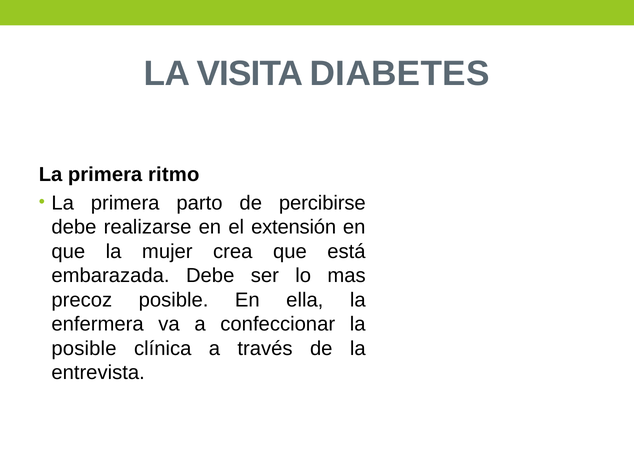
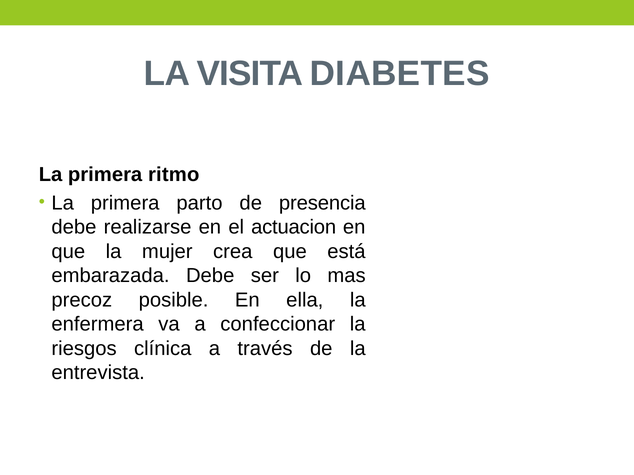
percibirse: percibirse -> presencia (322, 203)
extensión: extensión -> actuacion (294, 227)
posible: posible -> riesgos (84, 349)
